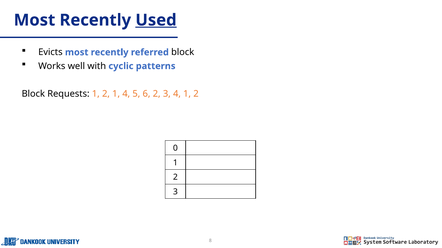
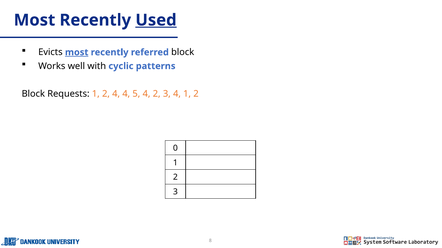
most underline: none -> present (77, 52)
2 1: 1 -> 4 (116, 94)
5 6: 6 -> 4 (147, 94)
